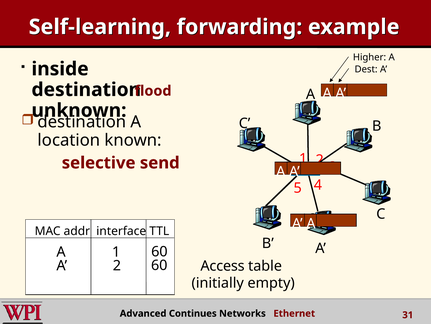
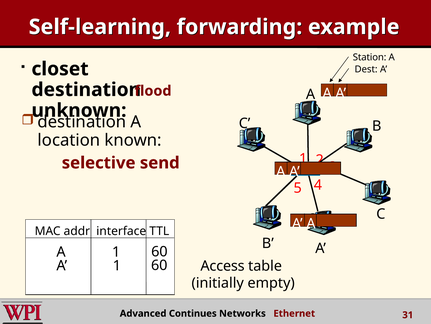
Higher: Higher -> Station (370, 57)
inside: inside -> closet (60, 69)
2: 2 -> 1 (117, 265)
